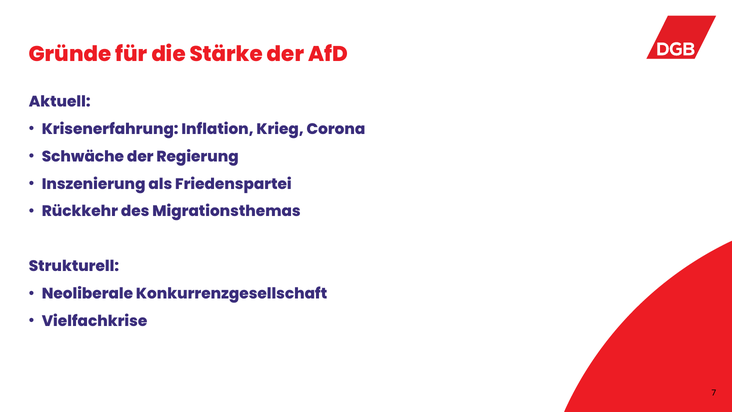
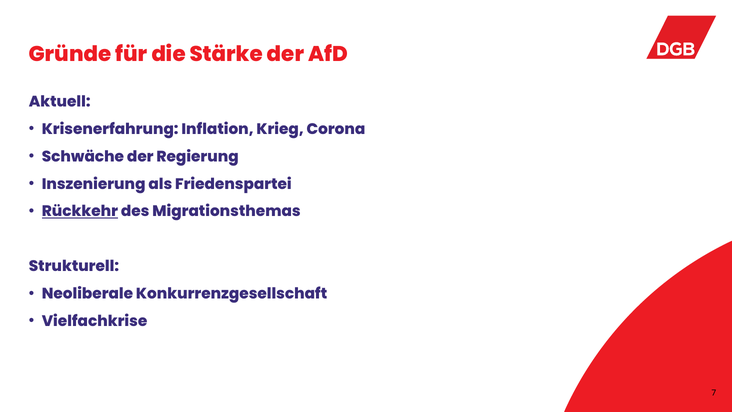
Rückkehr underline: none -> present (80, 211)
